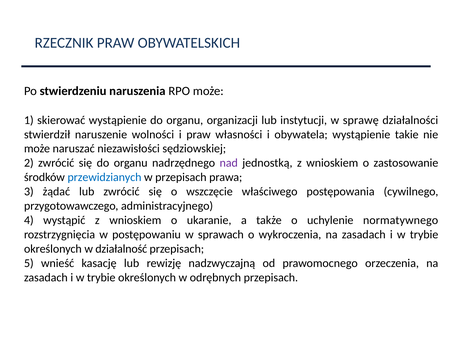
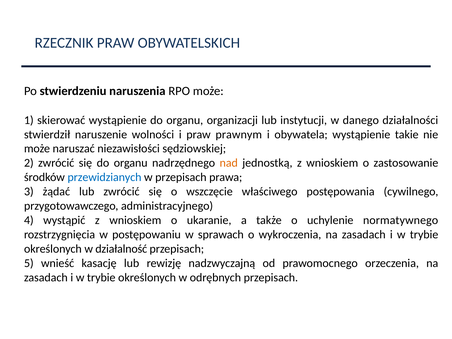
sprawę: sprawę -> danego (361, 120)
własności: własności -> prawnym (239, 134)
nad colour: purple -> orange (229, 163)
